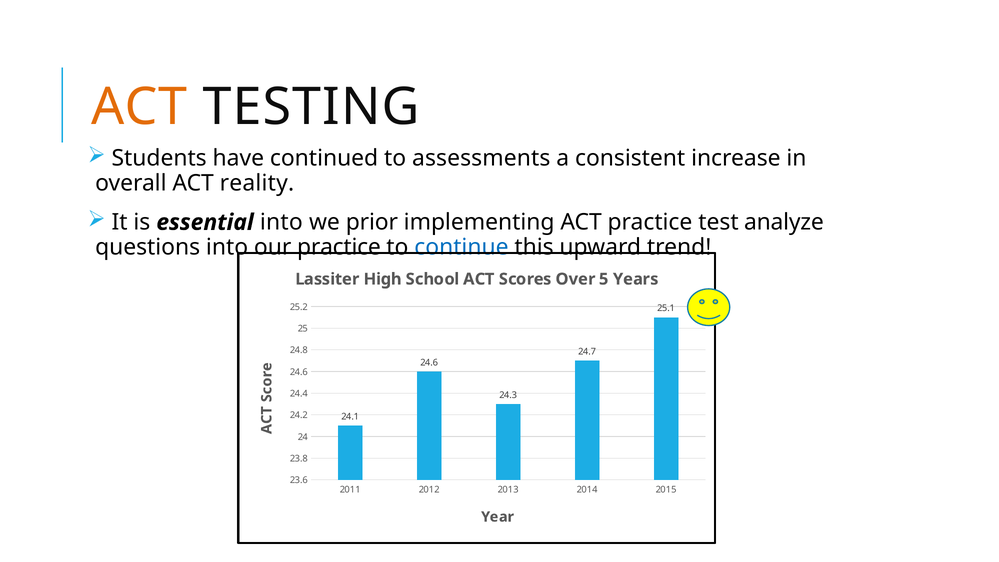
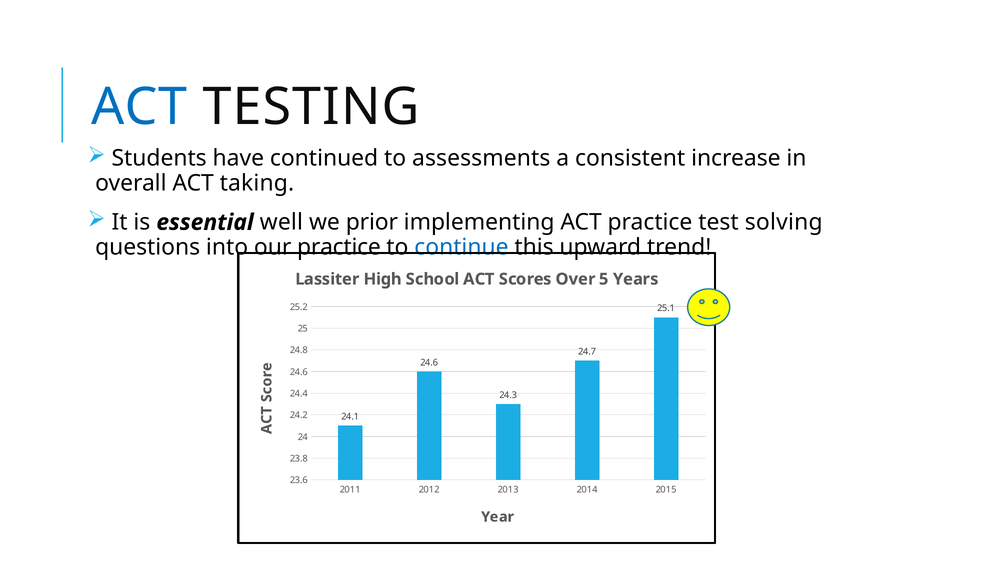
ACT colour: orange -> blue (139, 107)
reality: reality -> taking (257, 183)
essential into: into -> well (281, 222)
analyze: analyze -> solving (784, 222)
